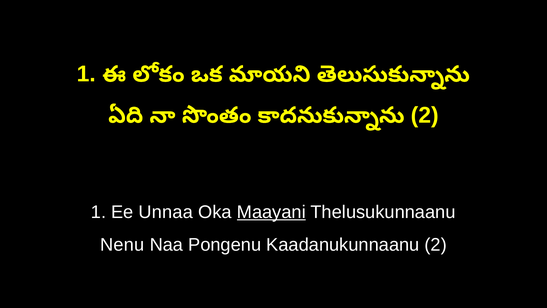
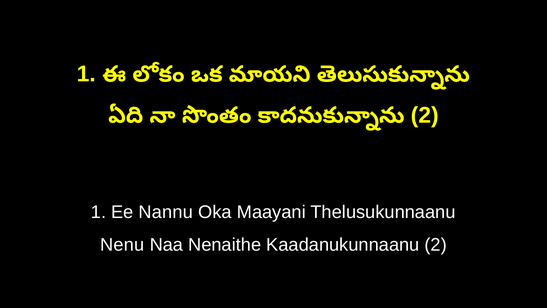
Unnaa: Unnaa -> Nannu (166, 212)
Maayani underline: present -> none (271, 212)
Pongenu: Pongenu -> Nenaithe (225, 245)
